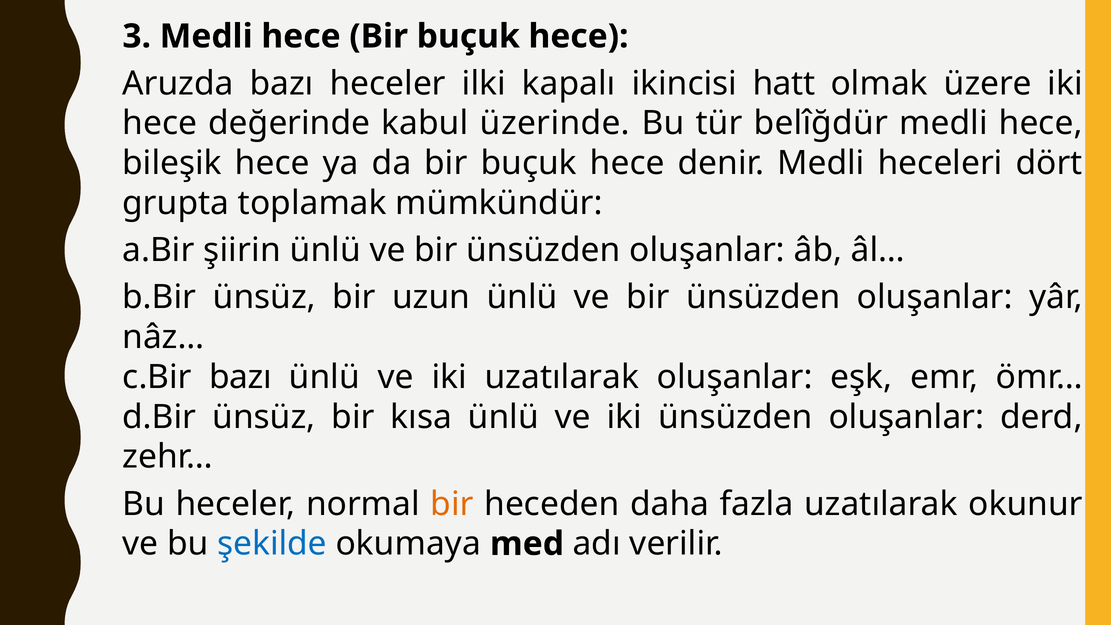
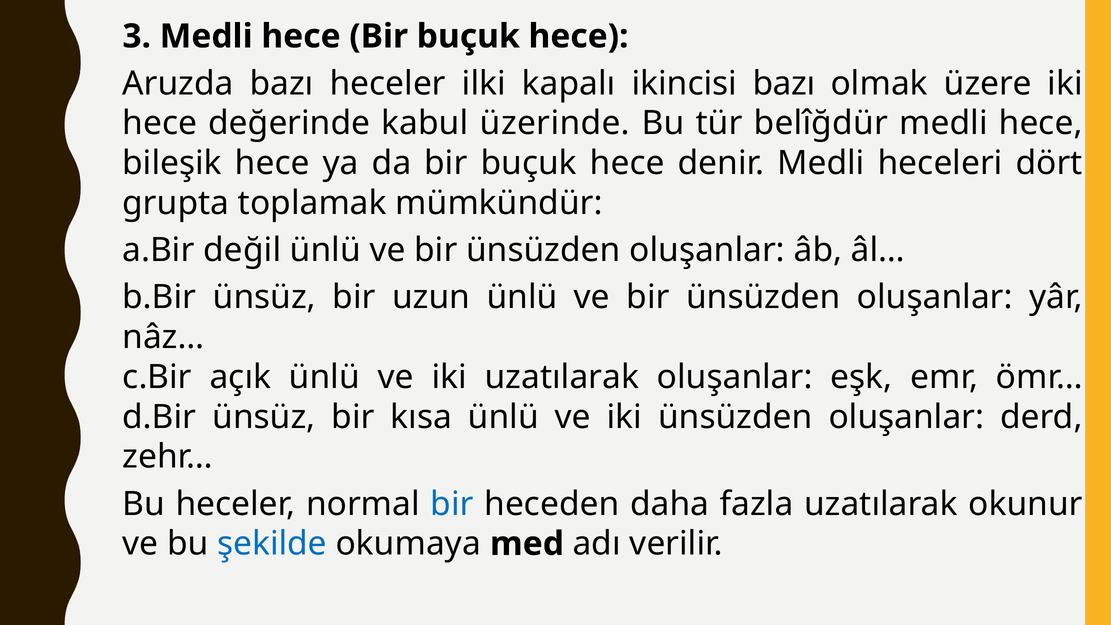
ikincisi hatt: hatt -> bazı (784, 83)
şiirin: şiirin -> değil (242, 250)
c.Bir bazı: bazı -> açık (240, 377)
bir colour: orange -> blue (452, 504)
